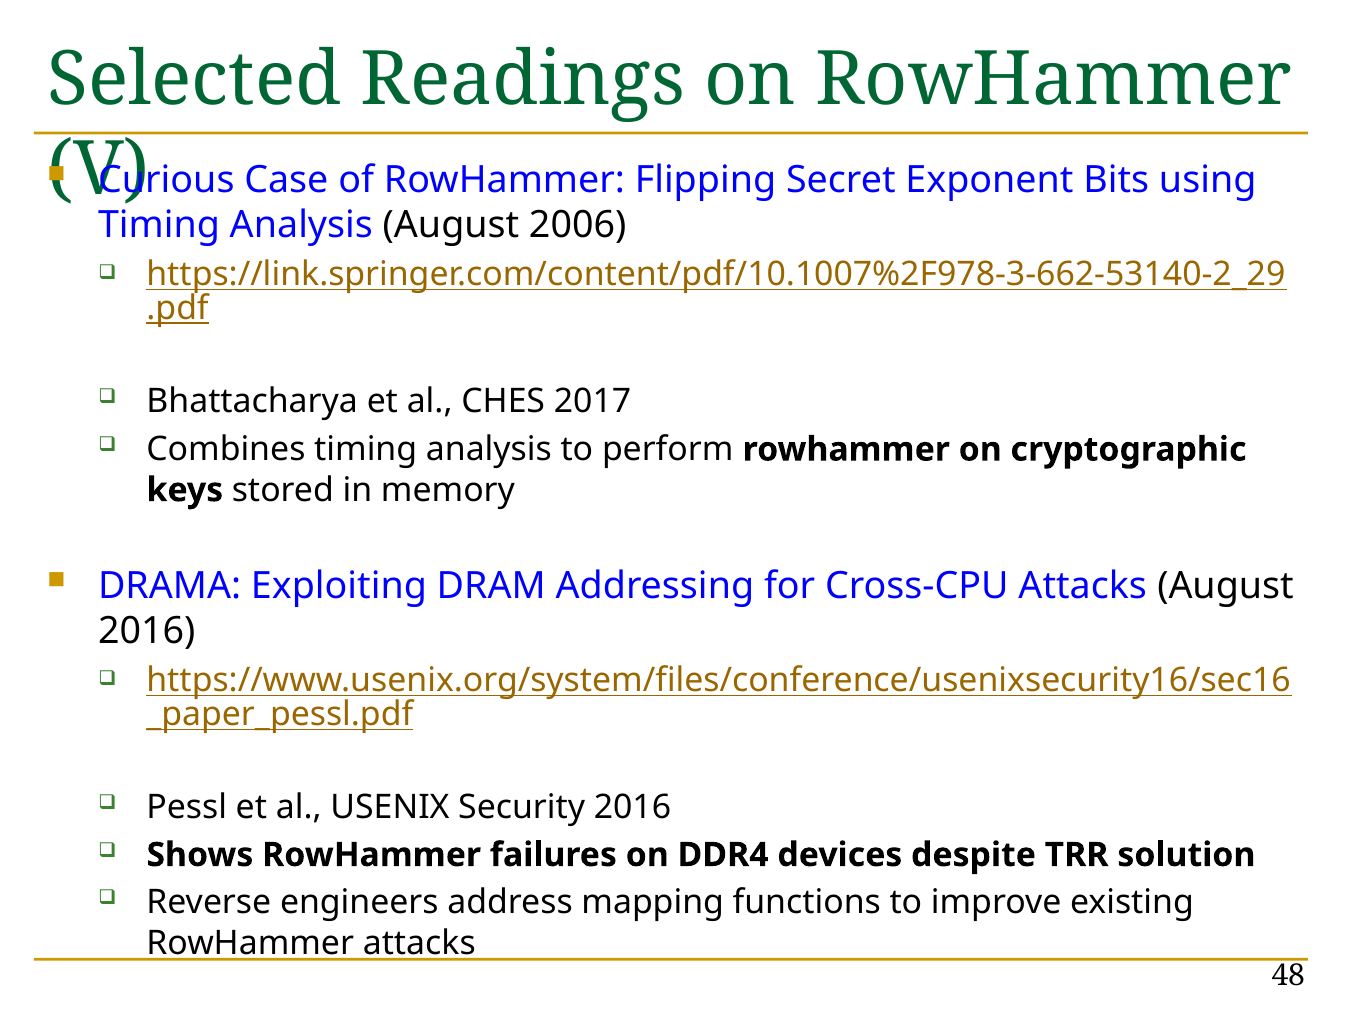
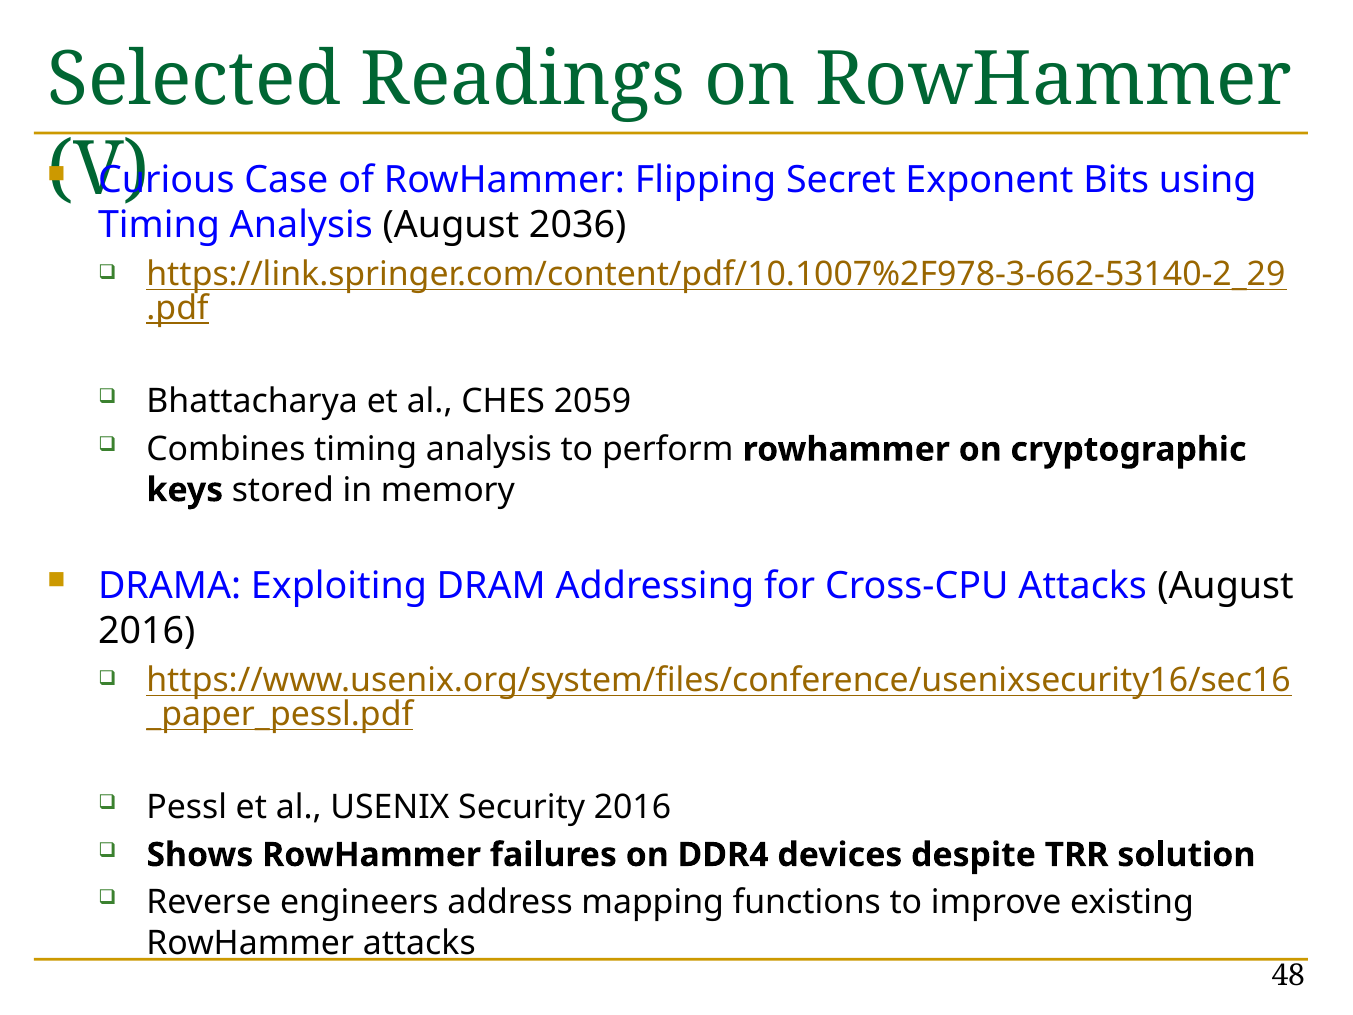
2006: 2006 -> 2036 (578, 225)
2017: 2017 -> 2059 (593, 401)
